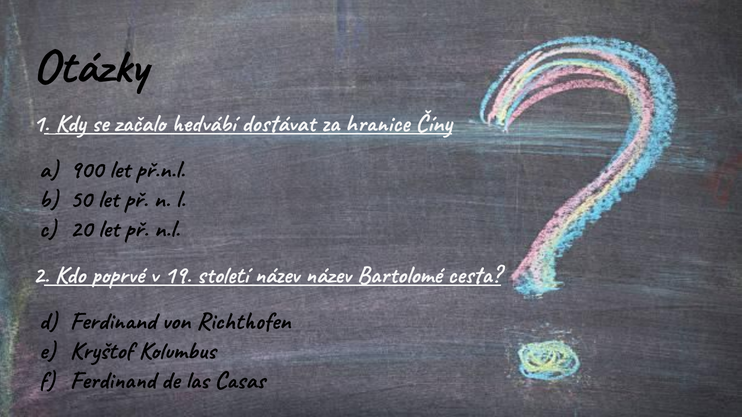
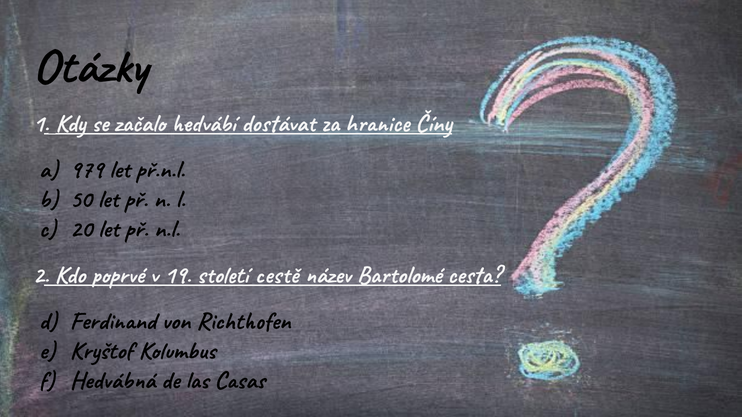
900: 900 -> 979 (86, 169)
století název: název -> cestě (276, 275)
Ferdinand: Ferdinand -> Hedvábná (112, 380)
